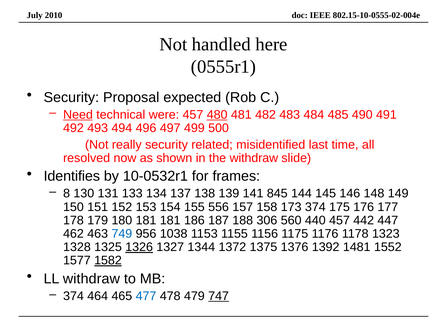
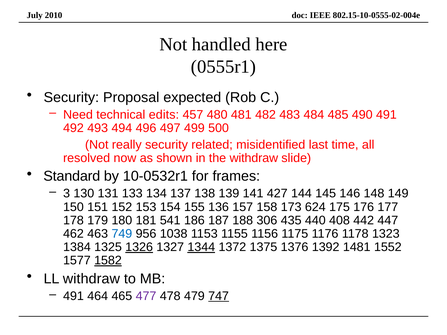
Need underline: present -> none (78, 115)
were: were -> edits (164, 115)
480 underline: present -> none (217, 115)
Identifies: Identifies -> Standard (72, 176)
8: 8 -> 3 (67, 194)
845: 845 -> 427 (277, 194)
556: 556 -> 136 (219, 207)
173 374: 374 -> 624 (315, 207)
181 181: 181 -> 541 (170, 220)
560: 560 -> 435 (291, 220)
440 457: 457 -> 408 (339, 220)
1328: 1328 -> 1384 (77, 247)
1344 underline: none -> present (201, 247)
374: 374 -> 491 (73, 296)
477 colour: blue -> purple (146, 296)
